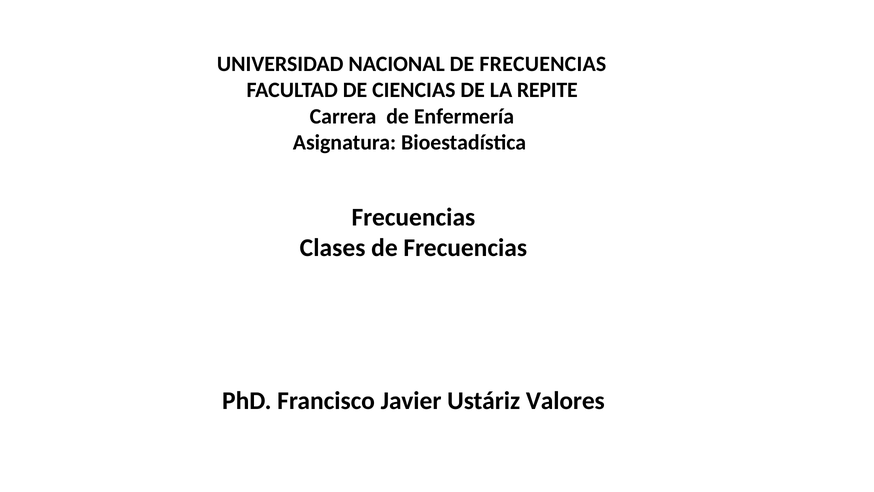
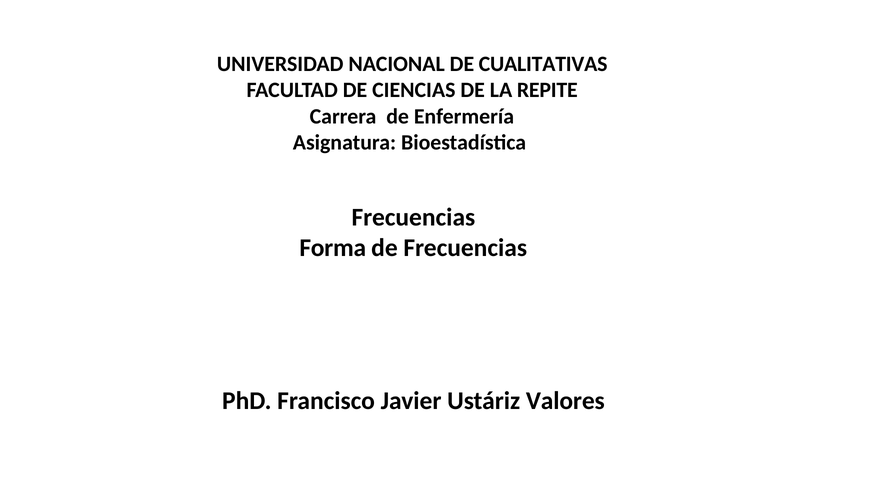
NACIONAL DE FRECUENCIAS: FRECUENCIAS -> CUALITATIVAS (543, 64)
Clases: Clases -> Forma (333, 248)
